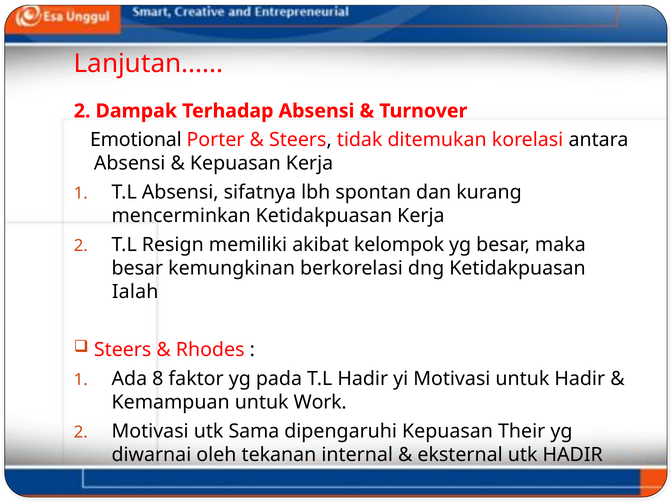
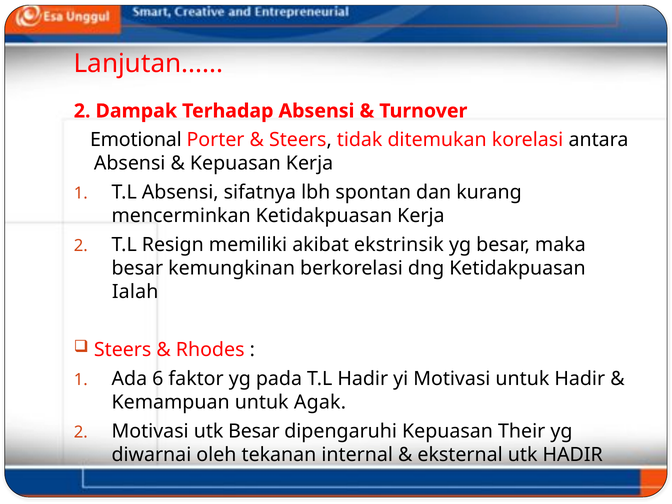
kelompok: kelompok -> ekstrinsik (399, 245)
8: 8 -> 6 (158, 379)
Work: Work -> Agak (320, 402)
utk Sama: Sama -> Besar (254, 431)
